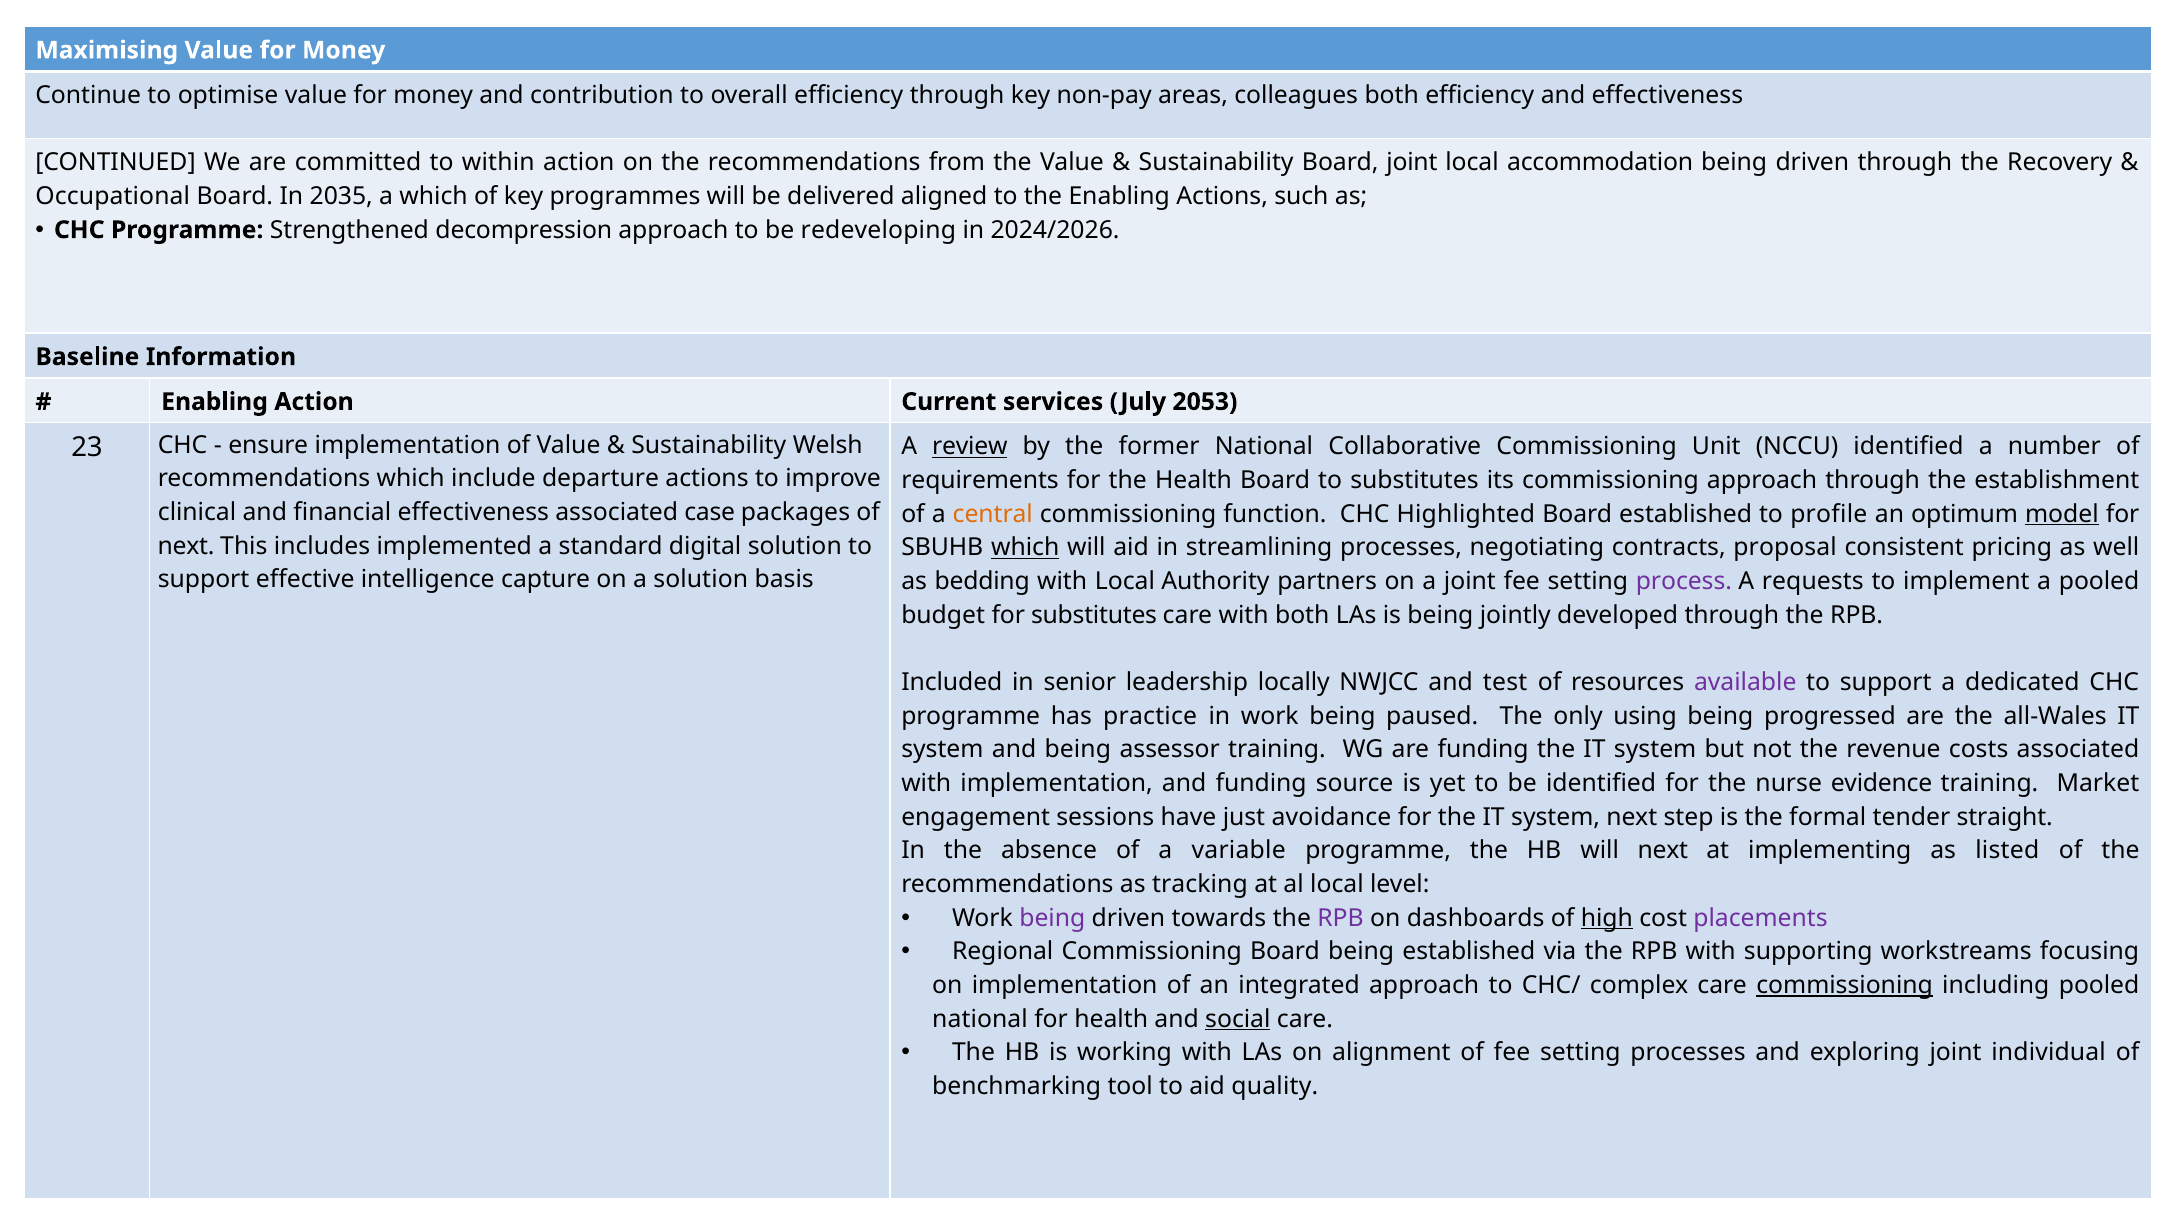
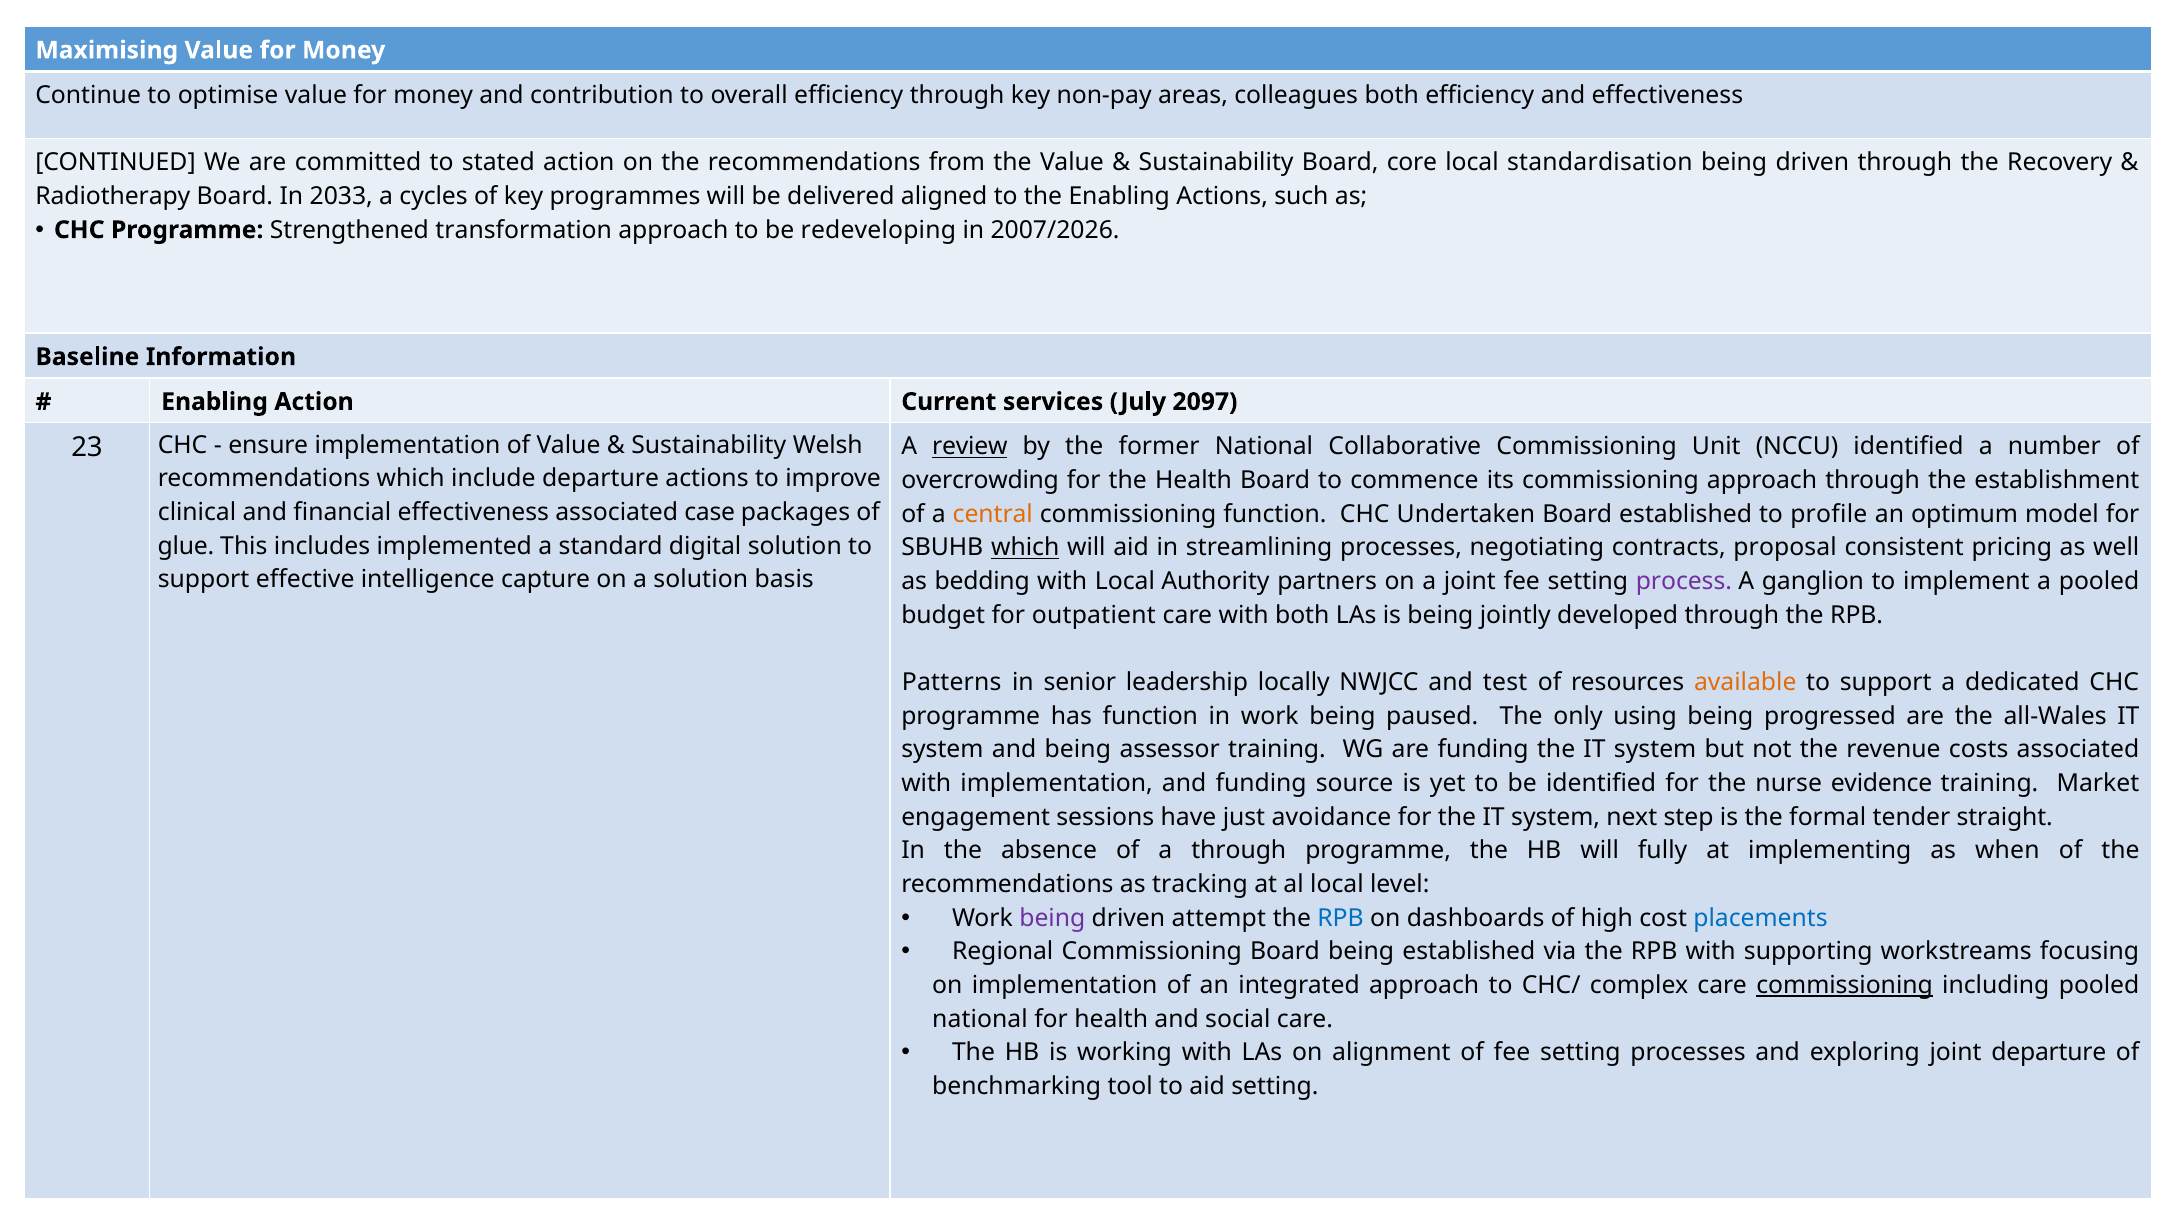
within: within -> stated (498, 163)
Board joint: joint -> core (1412, 163)
accommodation: accommodation -> standardisation (1600, 163)
Occupational: Occupational -> Radiotherapy (113, 196)
2035: 2035 -> 2033 (341, 196)
a which: which -> cycles (434, 196)
decompression: decompression -> transformation (524, 230)
2024/2026: 2024/2026 -> 2007/2026 (1055, 230)
2053: 2053 -> 2097 (1205, 402)
requirements: requirements -> overcrowding (980, 480)
to substitutes: substitutes -> commence (1414, 480)
Highlighted: Highlighted -> Undertaken (1466, 514)
model underline: present -> none (2062, 514)
next: next -> glue (186, 546)
requests: requests -> ganglion (1813, 581)
for substitutes: substitutes -> outpatient (1094, 615)
Included: Included -> Patterns (952, 682)
available colour: purple -> orange (1745, 682)
has practice: practice -> function (1150, 716)
a variable: variable -> through (1239, 851)
will next: next -> fully (1663, 851)
listed: listed -> when (2007, 851)
towards: towards -> attempt (1219, 918)
RPB colour: purple -> blue (1341, 918)
high underline: present -> none (1607, 918)
placements colour: purple -> blue (1761, 918)
social underline: present -> none (1238, 1019)
joint individual: individual -> departure (2049, 1053)
aid quality: quality -> setting (1275, 1086)
